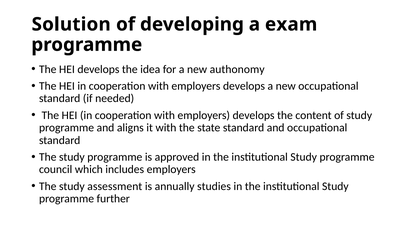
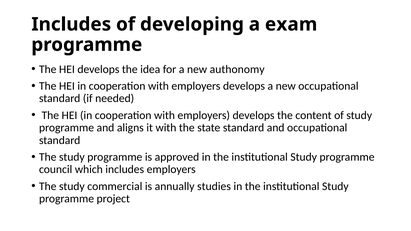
Solution: Solution -> Includes (71, 24)
assessment: assessment -> commercial (115, 186)
further: further -> project (113, 199)
